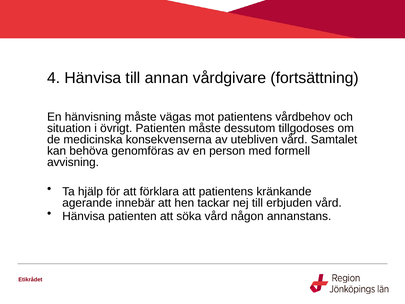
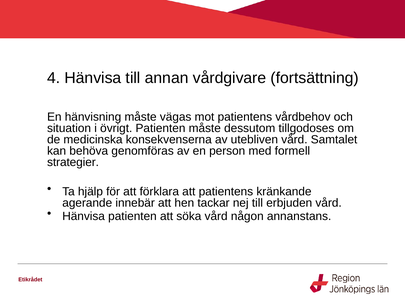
avvisning: avvisning -> strategier (73, 162)
